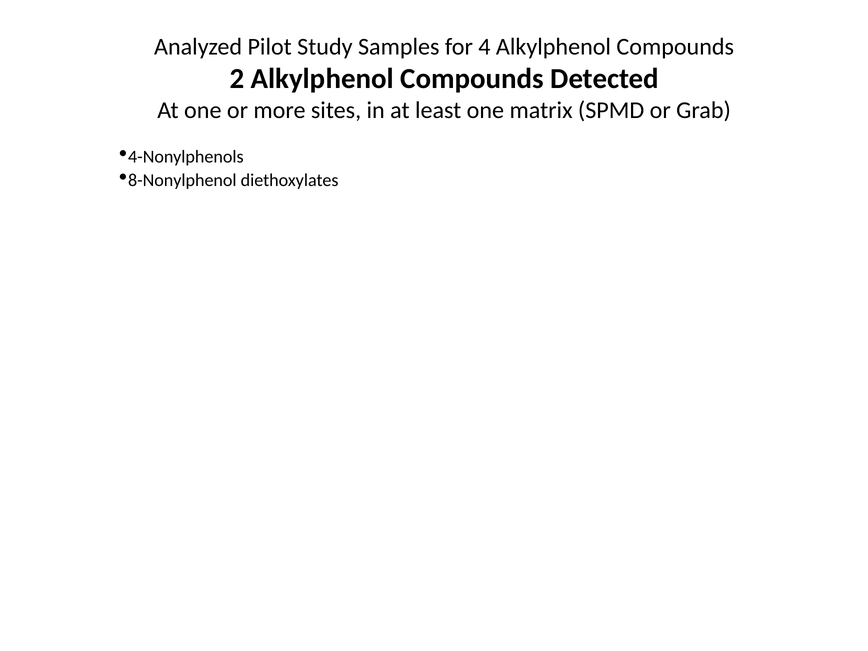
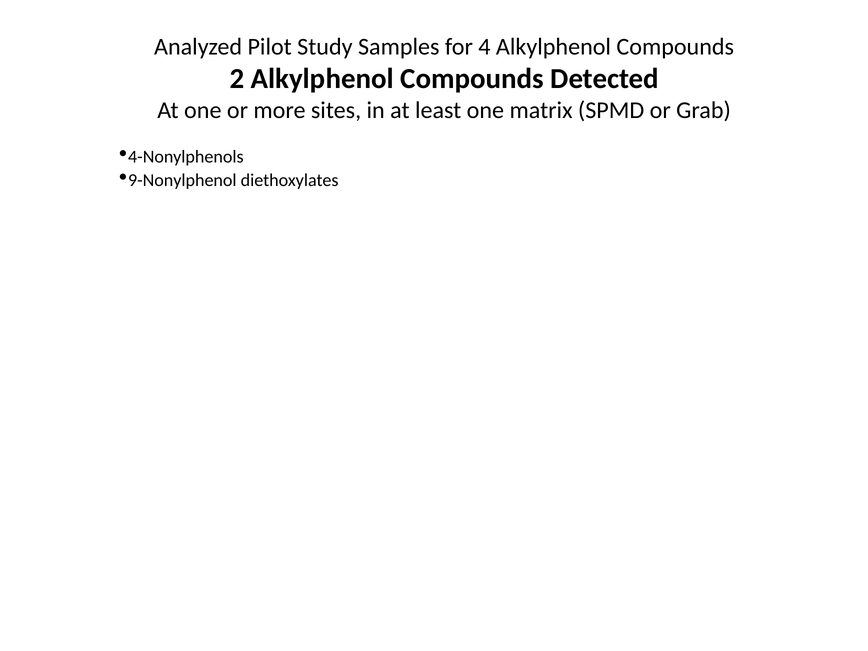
8-Nonylphenol: 8-Nonylphenol -> 9-Nonylphenol (182, 180)
